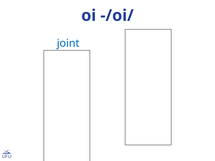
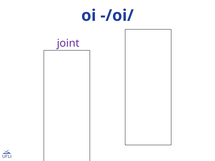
joint colour: blue -> purple (68, 43)
